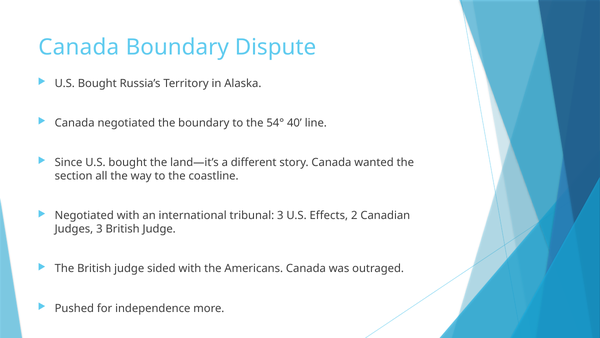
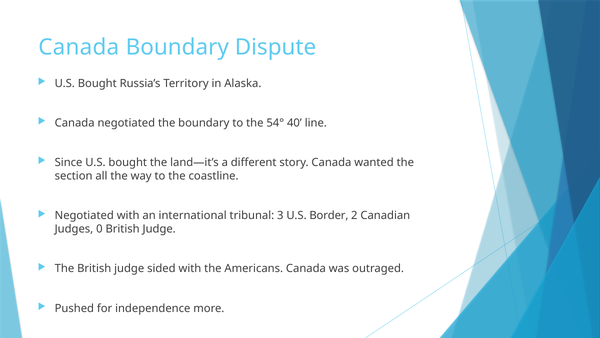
Effects: Effects -> Border (329, 215)
Judges 3: 3 -> 0 (99, 229)
